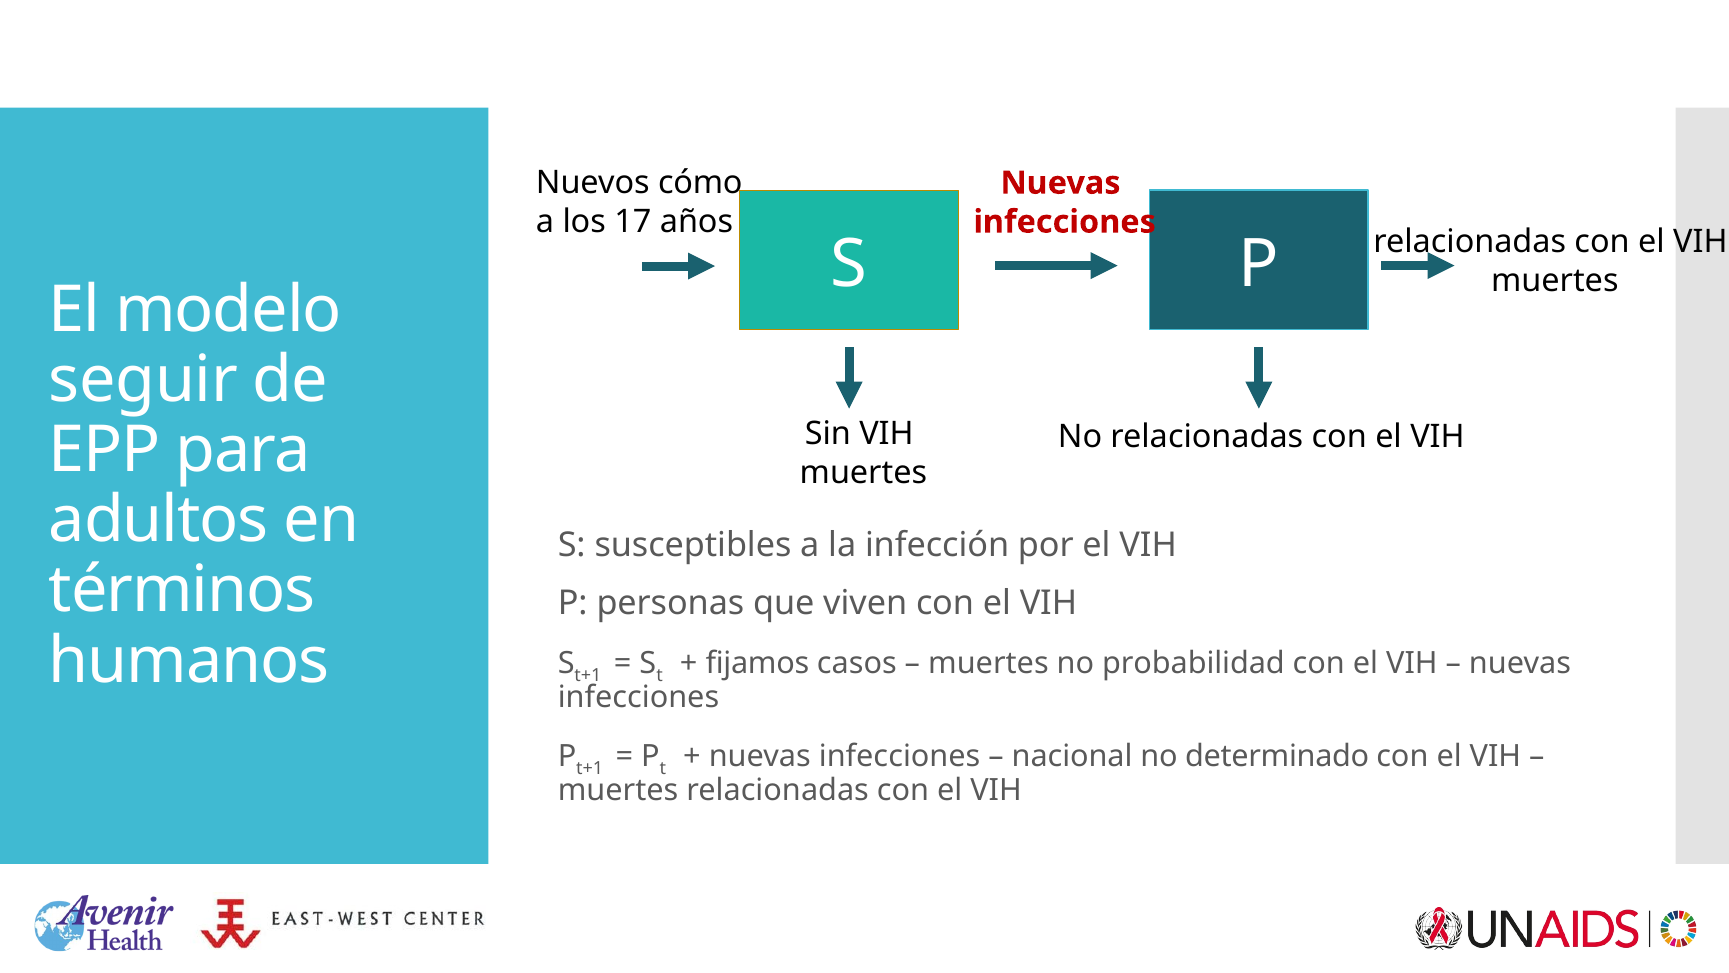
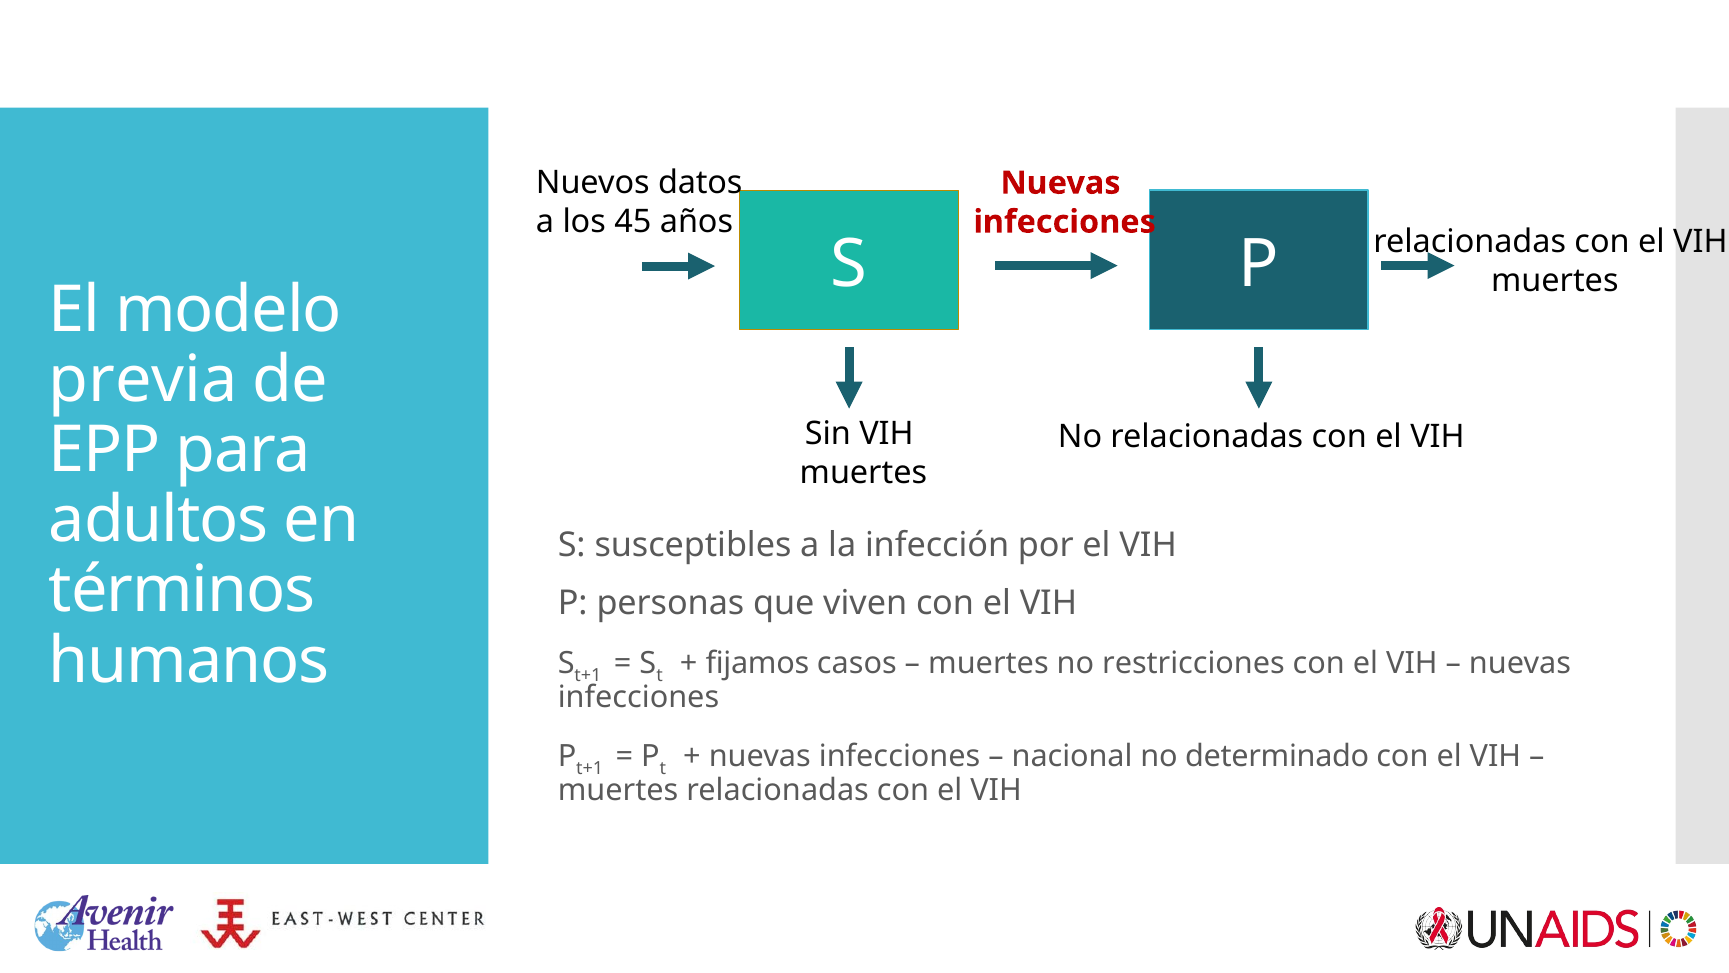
cómo: cómo -> datos (700, 183)
17: 17 -> 45 (633, 222)
seguir: seguir -> previa (143, 380)
probabilidad: probabilidad -> restricciones (1193, 663)
